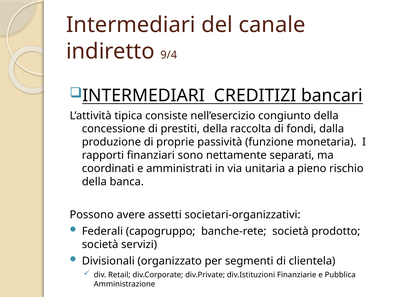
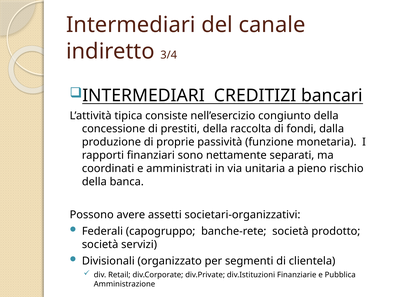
9/4: 9/4 -> 3/4 (169, 55)
